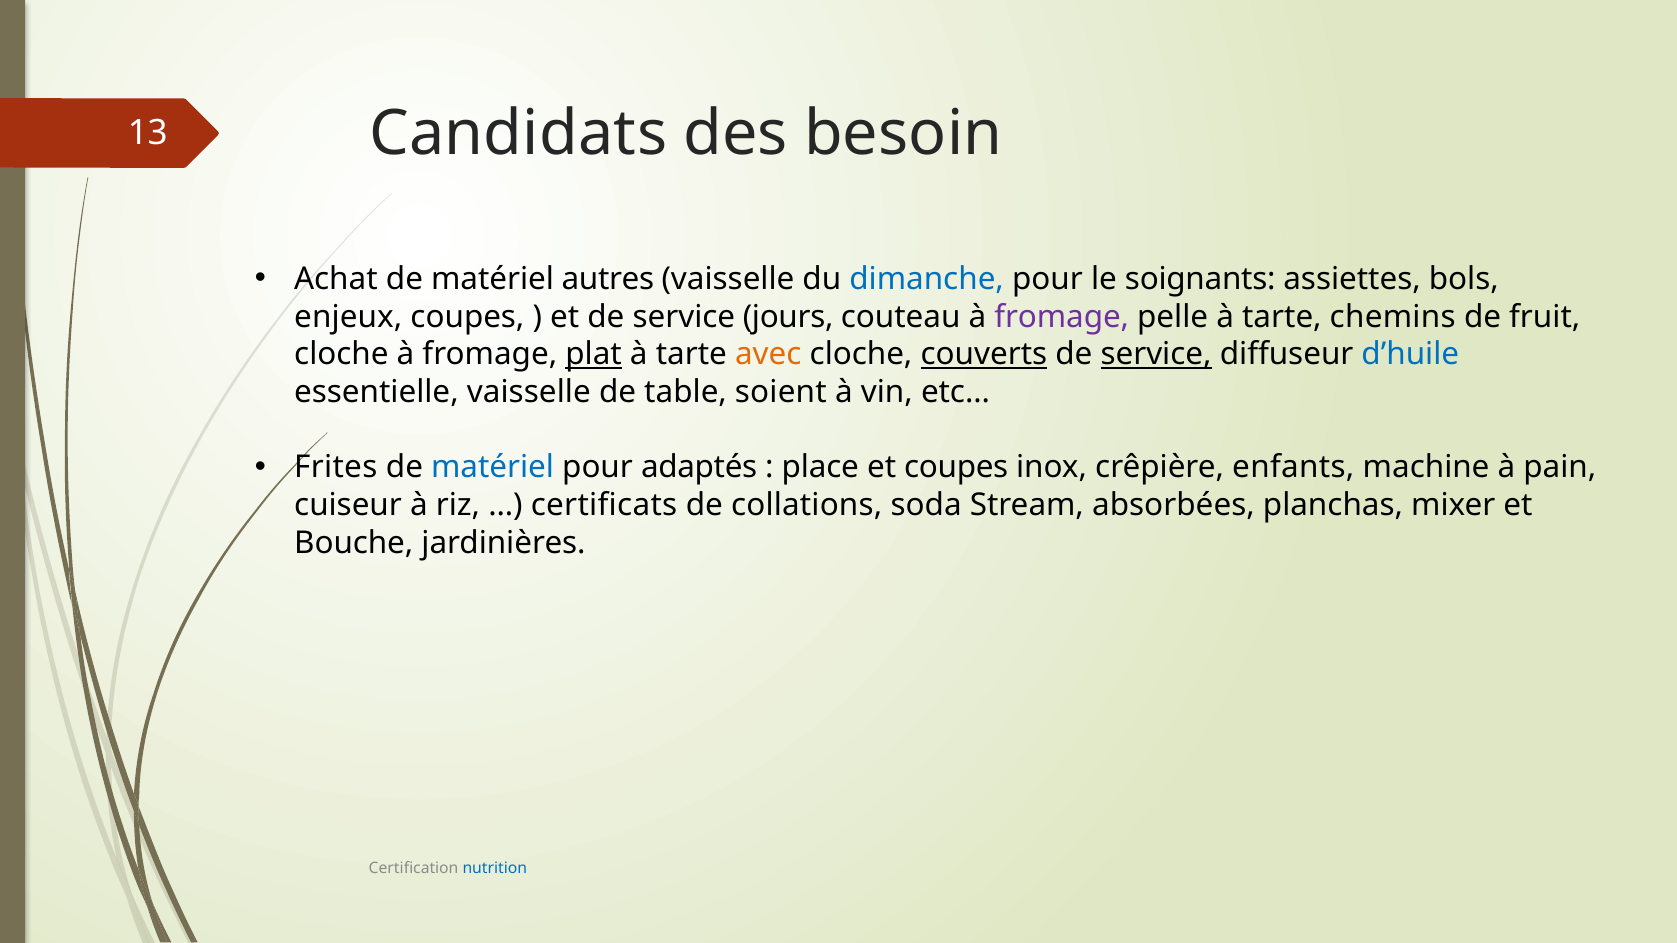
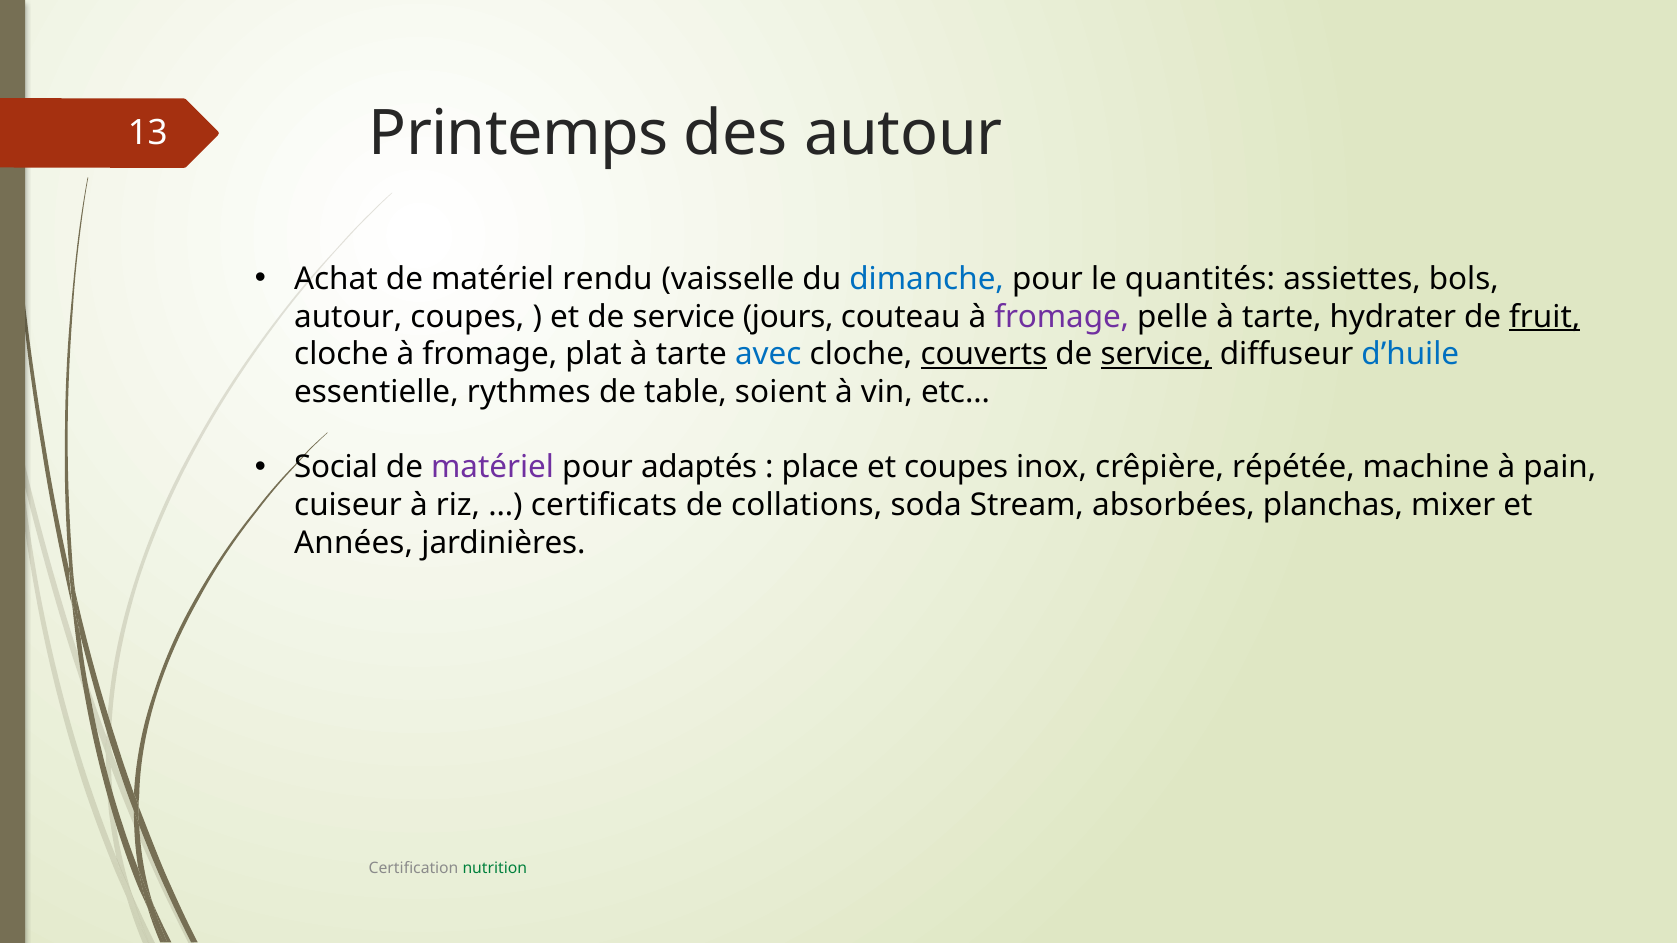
Candidats: Candidats -> Printemps (519, 134)
des besoin: besoin -> autour (903, 134)
autres: autres -> rendu (608, 279)
soignants: soignants -> quantités (1200, 279)
enjeux: enjeux -> autour (348, 317)
chemins: chemins -> hydrater (1393, 317)
fruit underline: none -> present (1545, 317)
plat underline: present -> none (594, 355)
avec colour: orange -> blue (768, 355)
essentielle vaisselle: vaisselle -> rythmes (529, 392)
Frites: Frites -> Social (336, 468)
matériel colour: blue -> purple (493, 468)
enfants: enfants -> répétée (1293, 468)
Bouche: Bouche -> Années (354, 543)
nutrition colour: blue -> green (495, 869)
